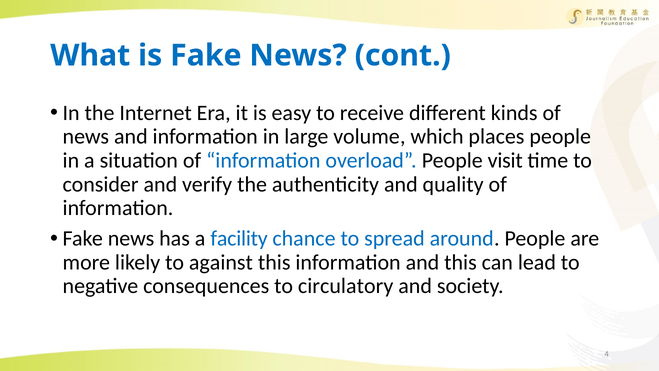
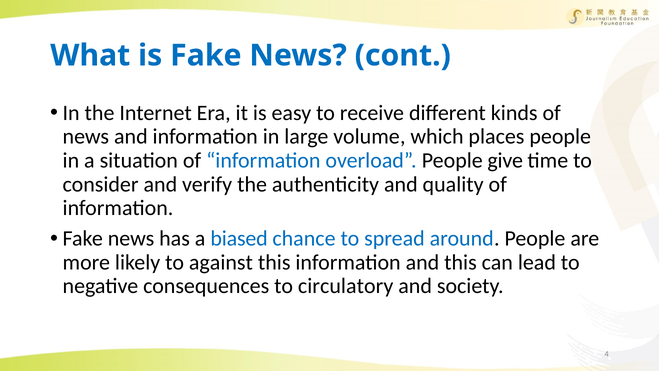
visit: visit -> give (505, 160)
facility: facility -> biased (239, 238)
